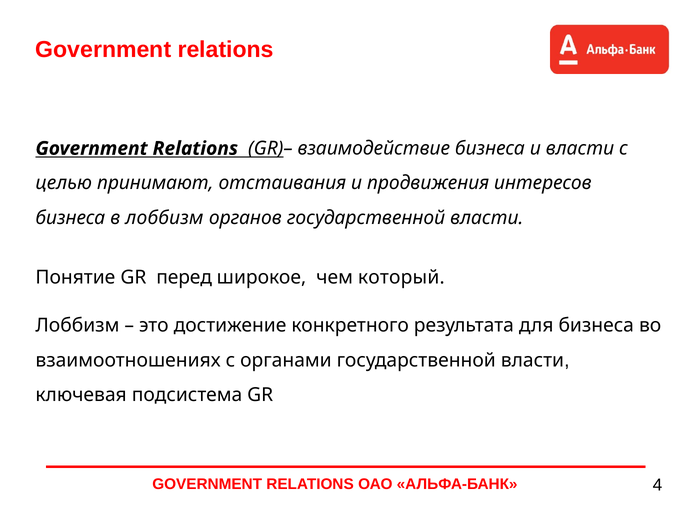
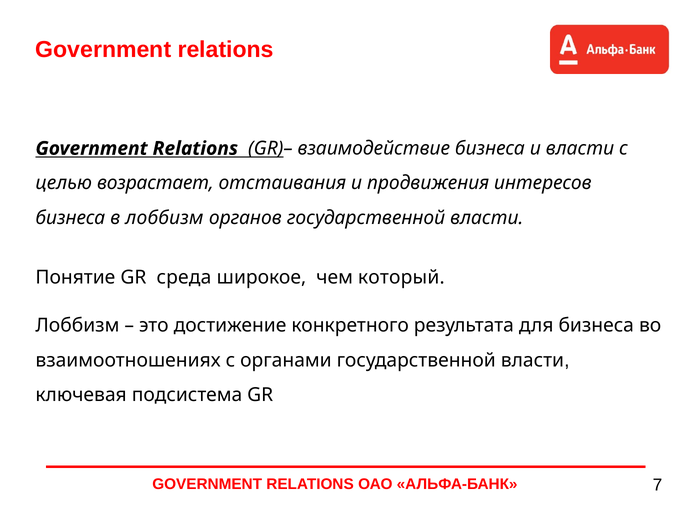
принимают: принимают -> возрастает (155, 183)
перед: перед -> среда (184, 278)
4: 4 -> 7 (658, 485)
